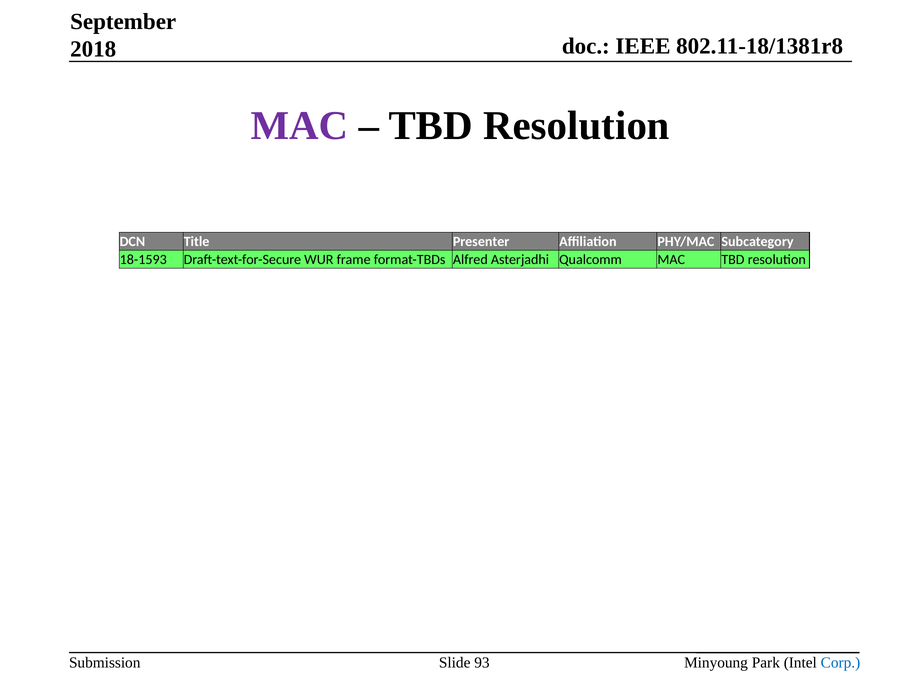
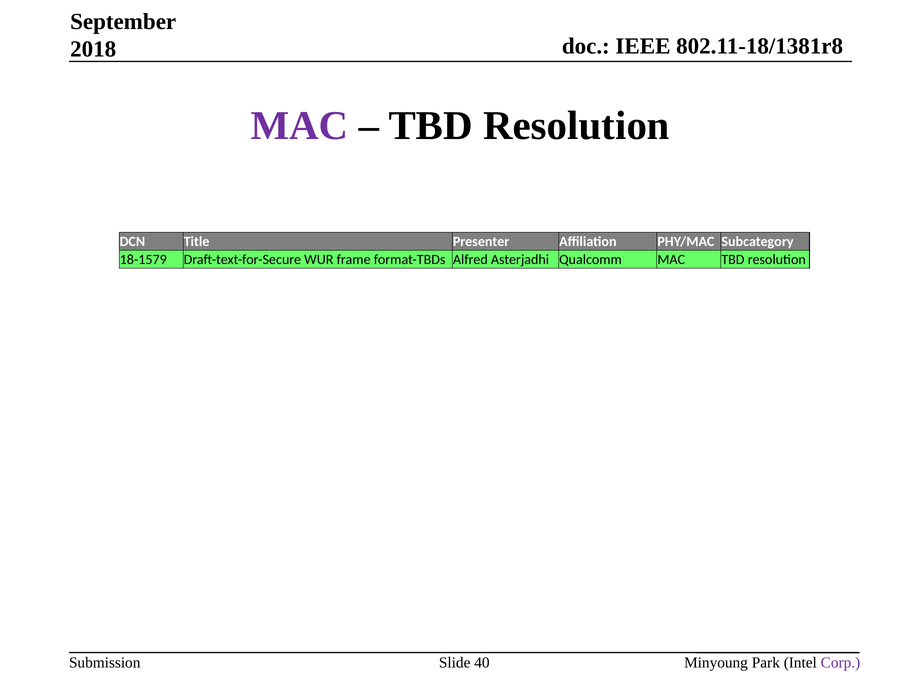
18-1593: 18-1593 -> 18-1579 (143, 260)
93: 93 -> 40 (482, 662)
Corp colour: blue -> purple (840, 662)
